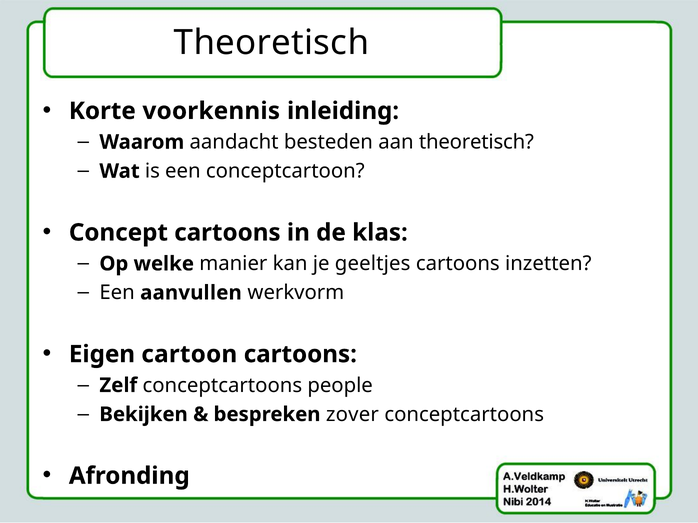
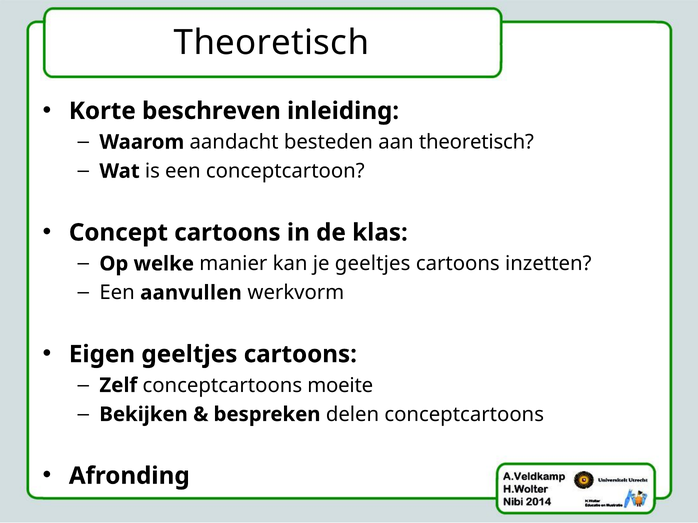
voorkennis: voorkennis -> beschreven (211, 111)
Eigen cartoon: cartoon -> geeltjes (189, 355)
people: people -> moeite (340, 386)
zover: zover -> delen (353, 415)
